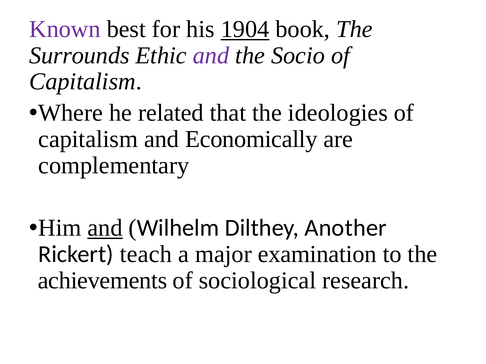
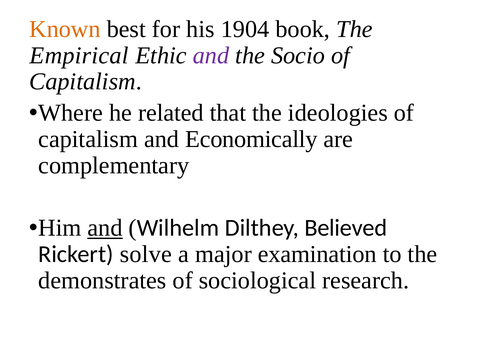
Known colour: purple -> orange (65, 29)
1904 underline: present -> none (245, 29)
Surrounds: Surrounds -> Empirical (79, 56)
Another: Another -> Believed (346, 228)
teach: teach -> solve (146, 254)
achievements: achievements -> demonstrates (102, 281)
